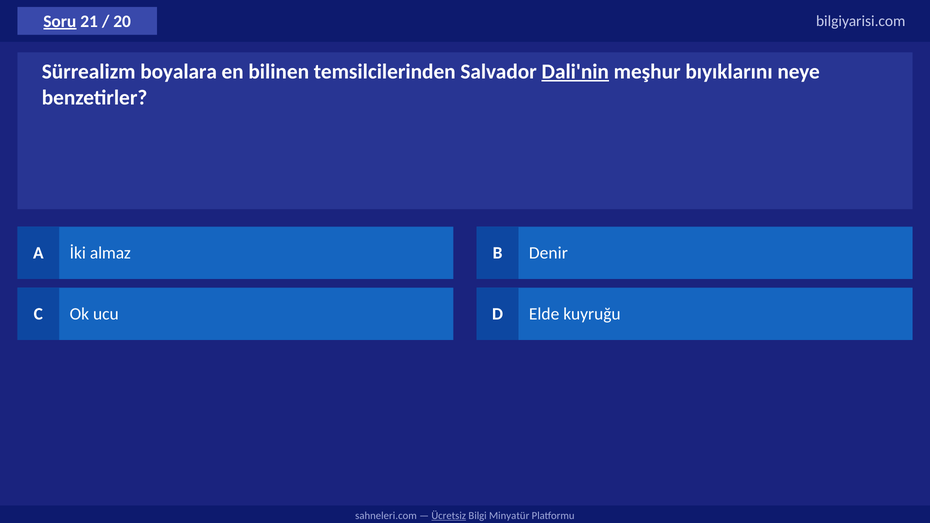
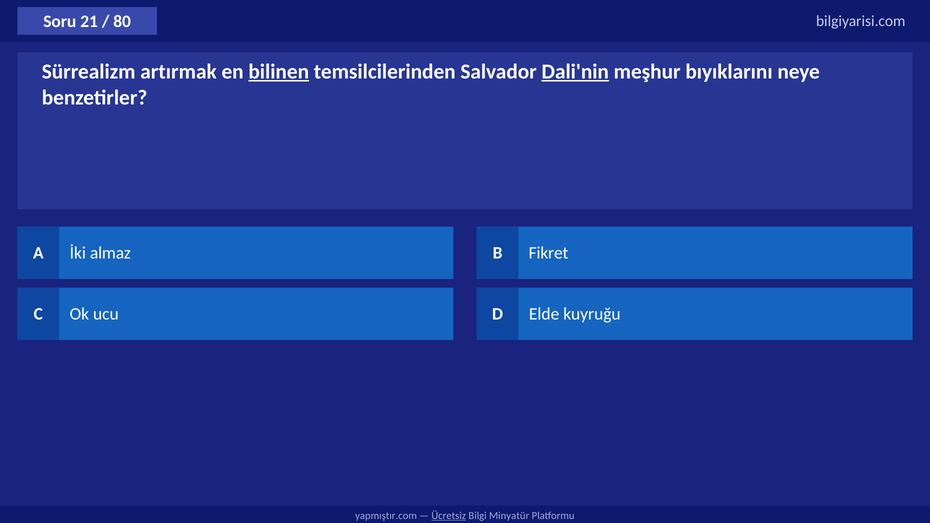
Soru underline: present -> none (60, 21)
20: 20 -> 80 (122, 21)
boyalara: boyalara -> artırmak (179, 72)
bilinen underline: none -> present (279, 72)
Denir: Denir -> Fikret (549, 253)
sahneleri.com: sahneleri.com -> yapmıştır.com (386, 516)
